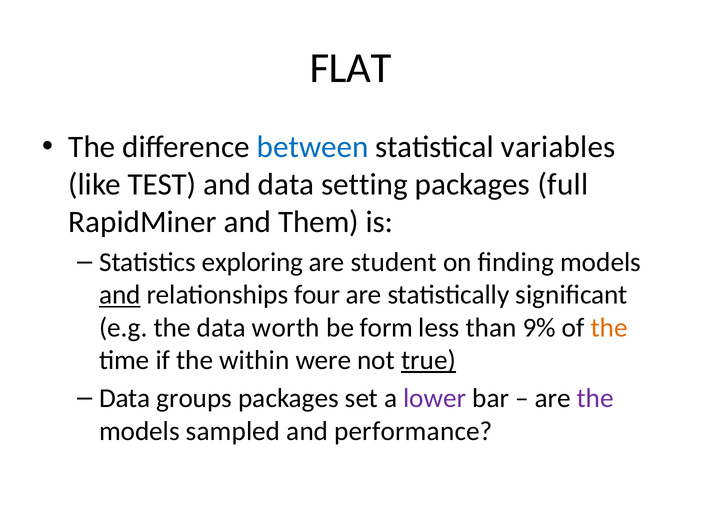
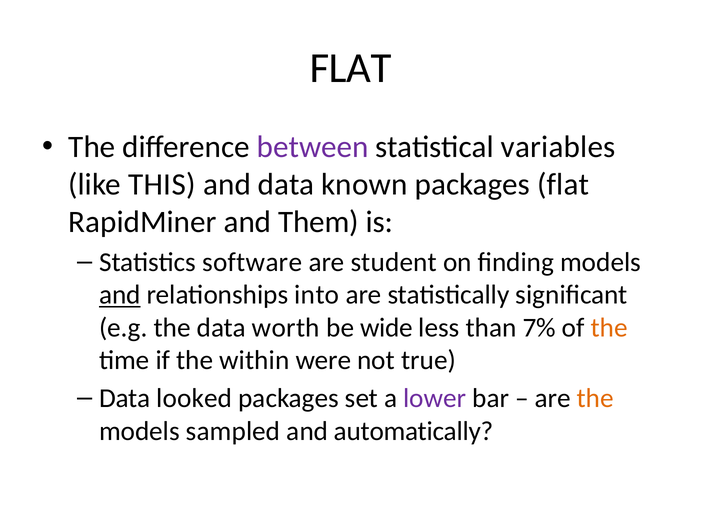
between colour: blue -> purple (313, 147)
TEST: TEST -> THIS (162, 185)
setting: setting -> known (364, 185)
packages full: full -> flat (563, 185)
exploring: exploring -> software (252, 262)
four: four -> into (317, 295)
form: form -> wide (386, 327)
9%: 9% -> 7% (539, 327)
true underline: present -> none (428, 360)
groups: groups -> looked (194, 398)
the colour: purple -> orange (595, 398)
performance: performance -> automatically (414, 431)
